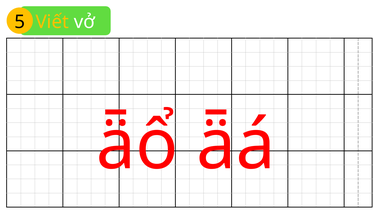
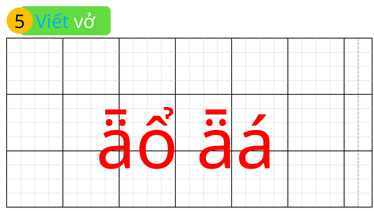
Viết colour: yellow -> light blue (52, 22)
